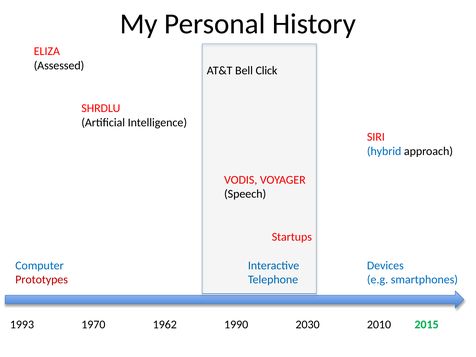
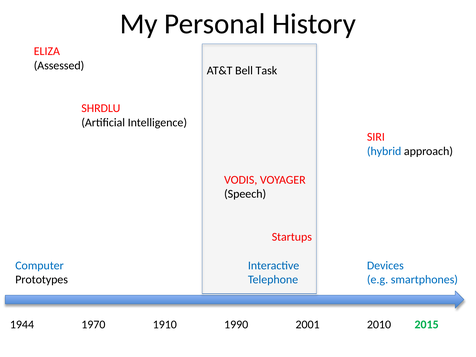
Click: Click -> Task (266, 71)
Prototypes colour: red -> black (42, 280)
1993: 1993 -> 1944 (22, 325)
1962: 1962 -> 1910 (165, 325)
2030: 2030 -> 2001 (308, 325)
